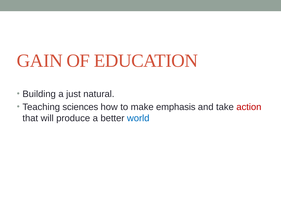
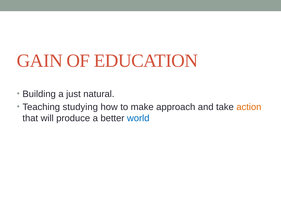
sciences: sciences -> studying (80, 107)
emphasis: emphasis -> approach (176, 107)
action colour: red -> orange (249, 107)
